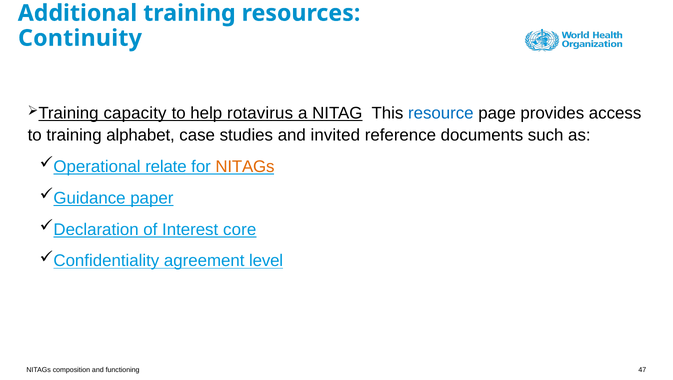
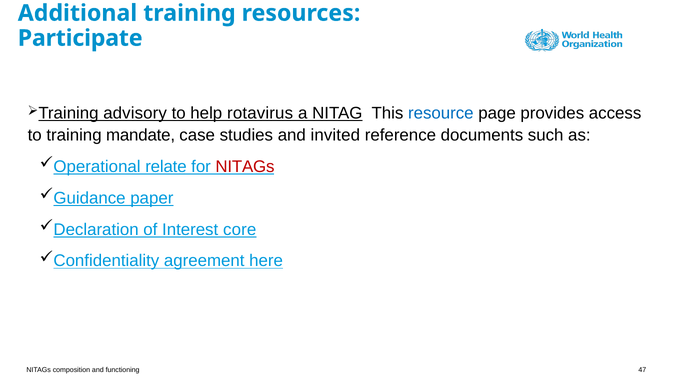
Continuity: Continuity -> Participate (80, 38)
capacity: capacity -> advisory (135, 113)
alphabet: alphabet -> mandate (141, 135)
NITAGs colour: orange -> red (245, 167)
level: level -> here (266, 261)
